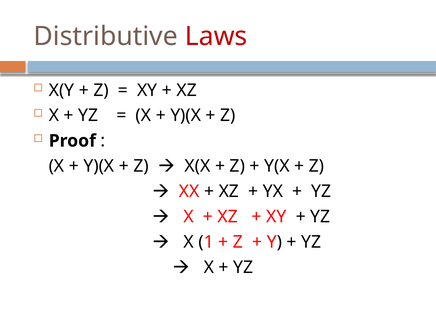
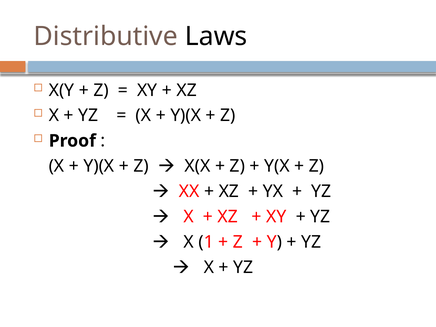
Laws colour: red -> black (216, 36)
